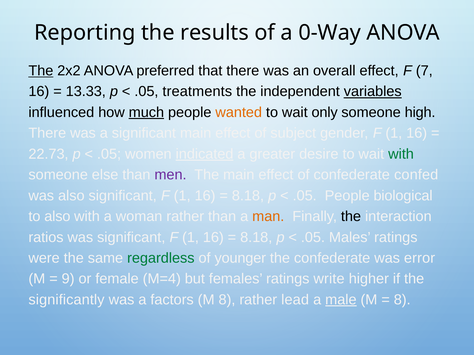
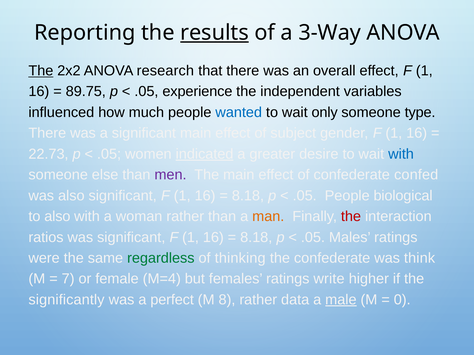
results underline: none -> present (214, 33)
0-Way: 0-Way -> 3-Way (330, 33)
preferred: preferred -> research (165, 71)
effect F 7: 7 -> 1 (424, 71)
13.33: 13.33 -> 89.75 (86, 92)
treatments: treatments -> experience (197, 92)
variables underline: present -> none (373, 92)
much underline: present -> none (146, 113)
wanted colour: orange -> blue (239, 113)
high: high -> type (420, 113)
with colour: green -> blue (401, 154)
the colour: black -> red (351, 217)
younger: younger -> thinking (240, 258)
error: error -> think (420, 258)
9: 9 -> 7 (68, 279)
factors: factors -> perfect (172, 300)
lead: lead -> data (295, 300)
8: 8 -> 0 (402, 300)
